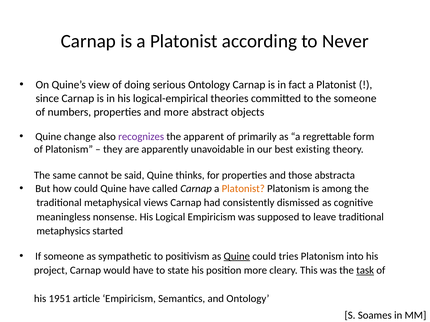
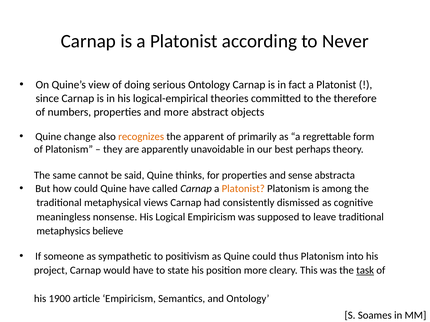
the someone: someone -> therefore (355, 99)
recognizes colour: purple -> orange (141, 137)
existing: existing -> perhaps (313, 150)
those: those -> sense (300, 175)
started: started -> believe (108, 231)
Quine underline: present -> none (237, 257)
tries: tries -> thus (289, 257)
1951: 1951 -> 1900 (60, 299)
